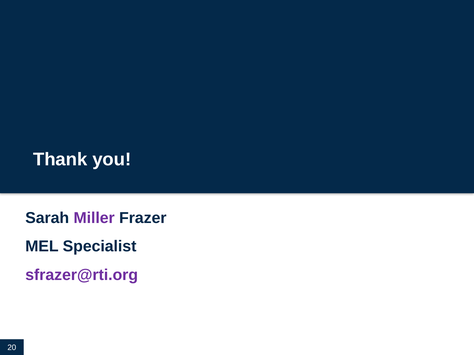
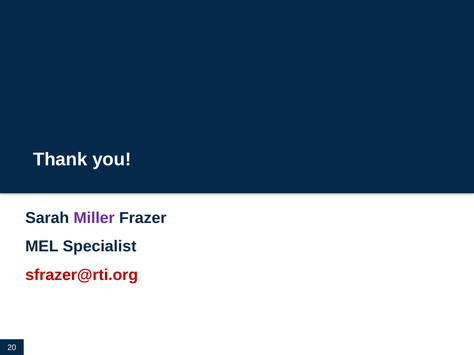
sfrazer@rti.org colour: purple -> red (82, 275)
